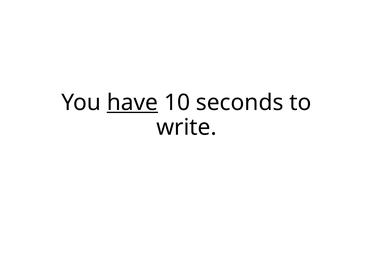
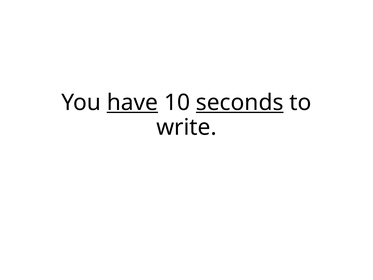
seconds underline: none -> present (240, 103)
